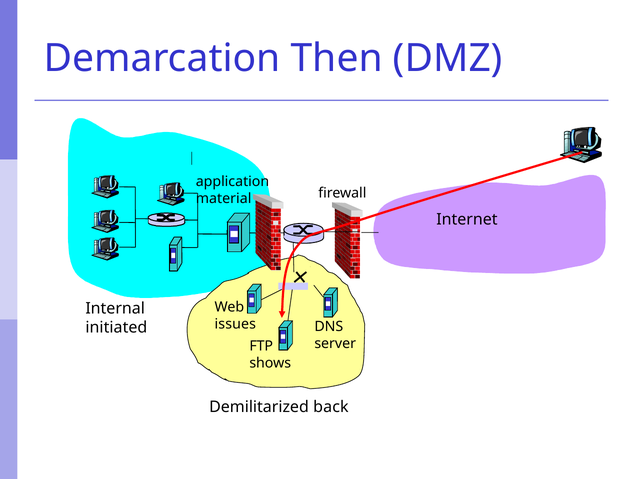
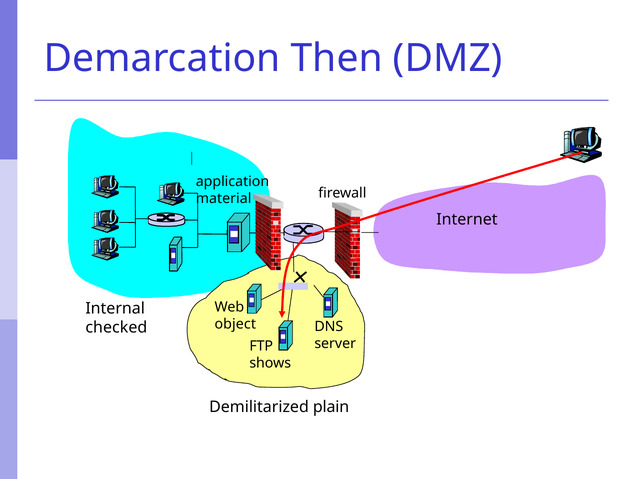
issues: issues -> object (235, 324)
initiated: initiated -> checked (116, 328)
back: back -> plain (331, 407)
